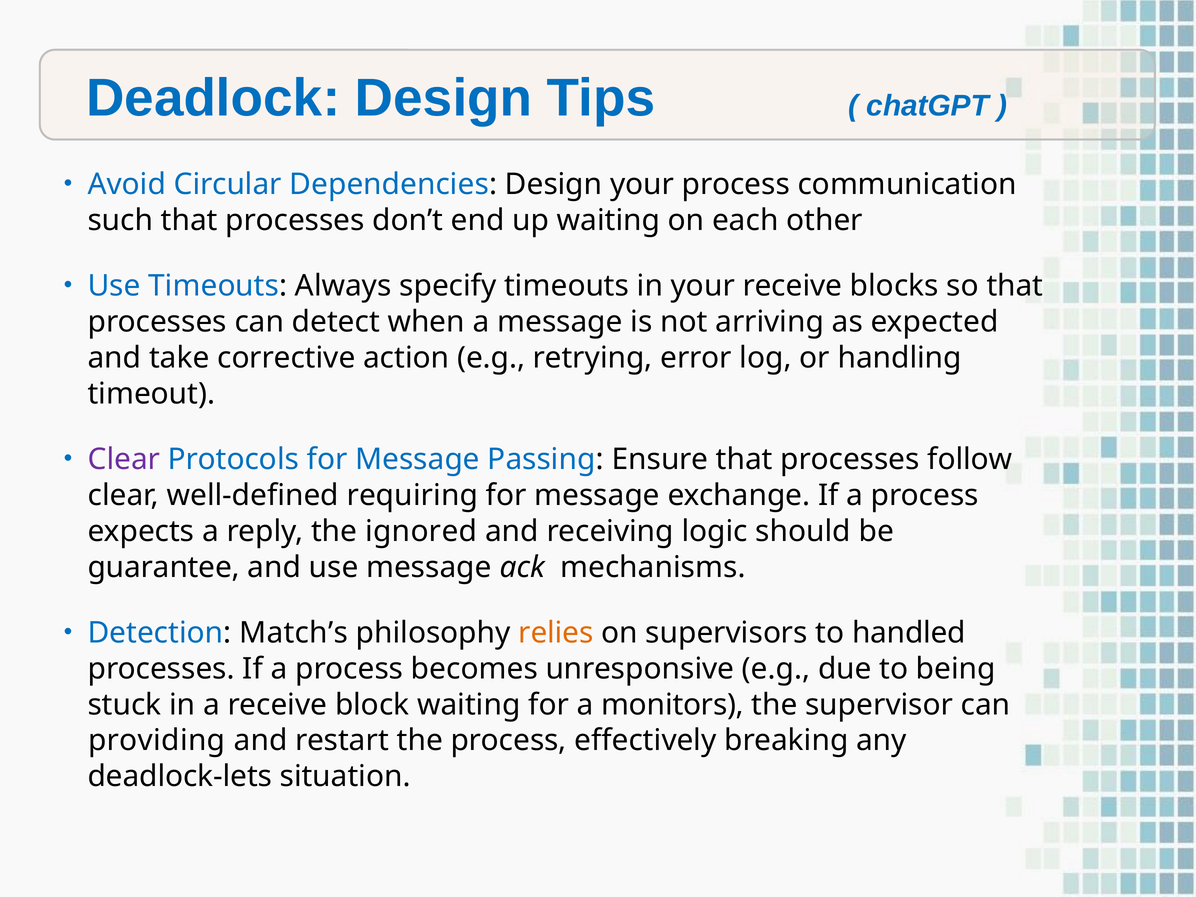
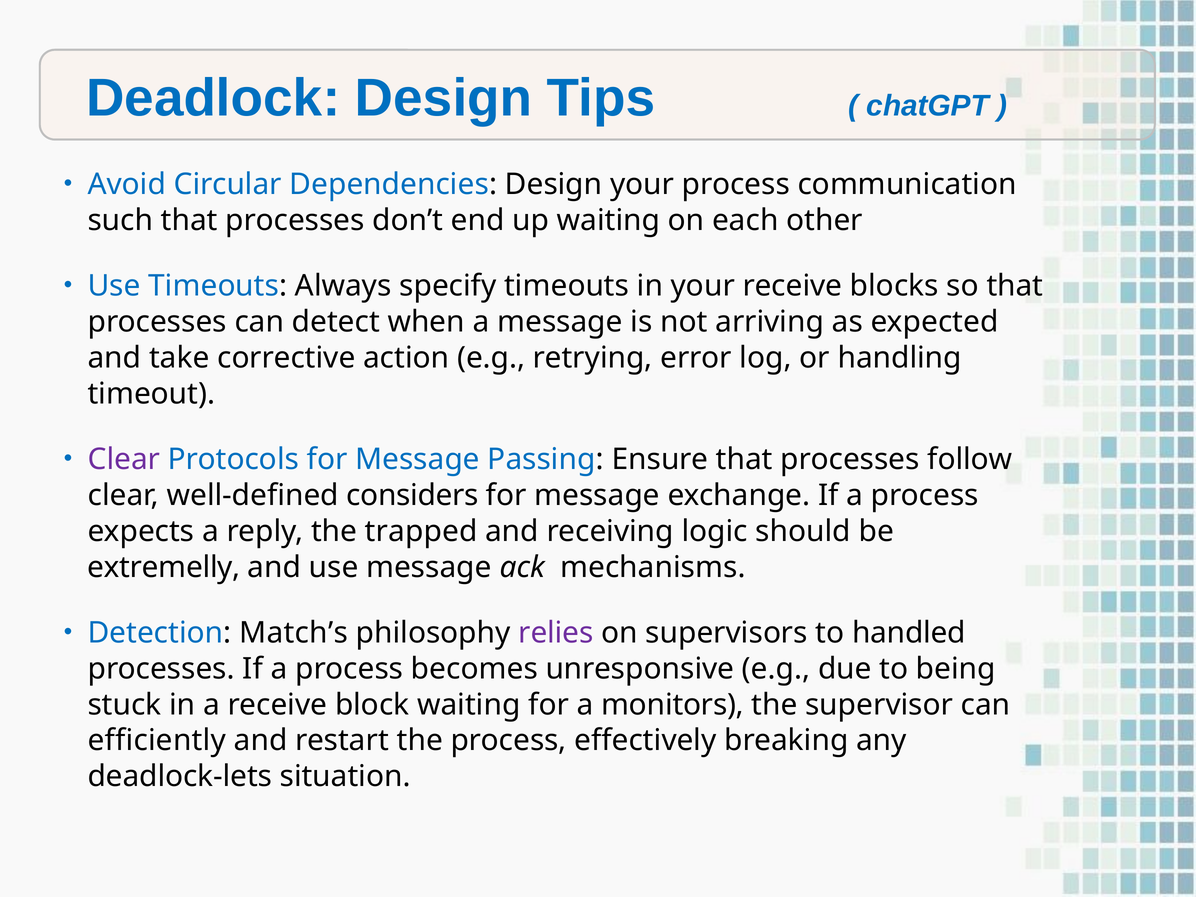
requiring: requiring -> considers (412, 495)
ignored: ignored -> trapped (421, 531)
guarantee: guarantee -> extremelly (164, 567)
relies colour: orange -> purple (556, 633)
providing: providing -> efficiently (157, 741)
